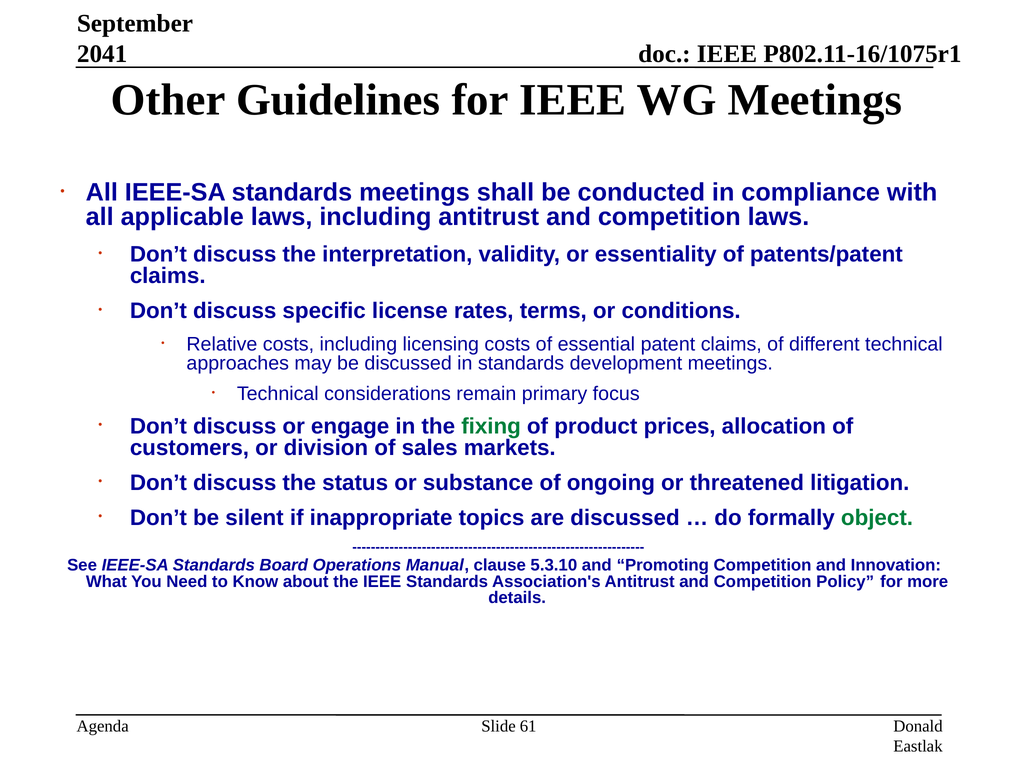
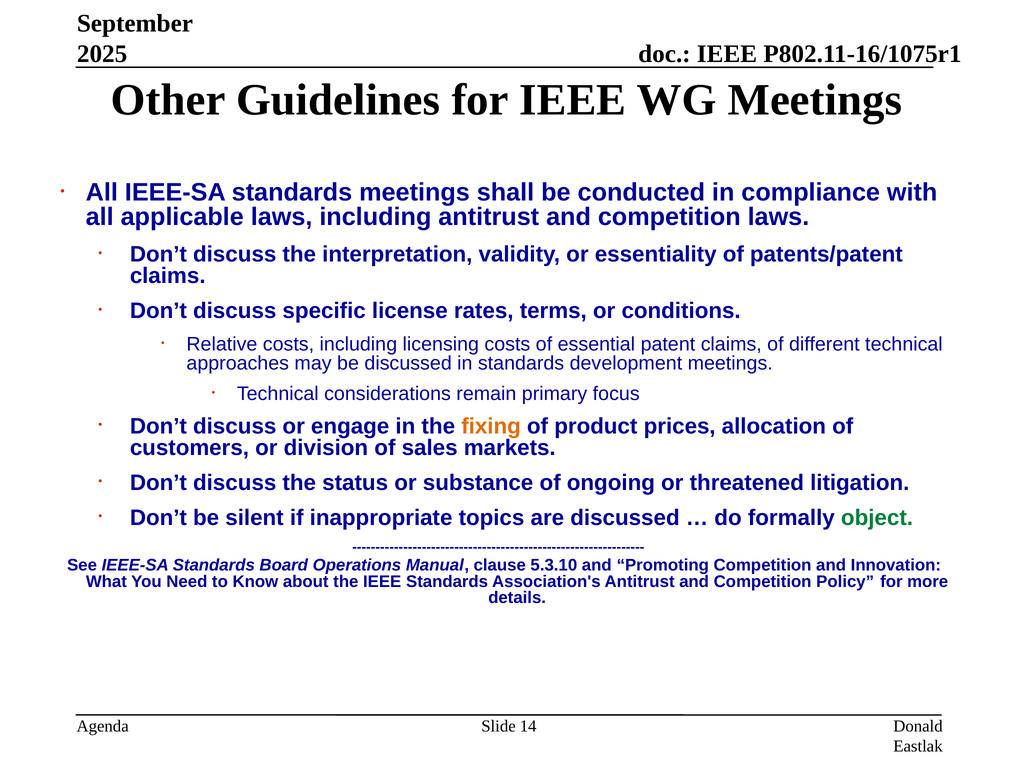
2041: 2041 -> 2025 (102, 54)
fixing colour: green -> orange (491, 426)
61: 61 -> 14 (528, 726)
